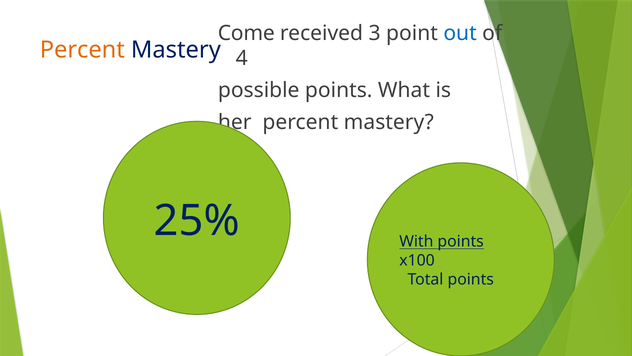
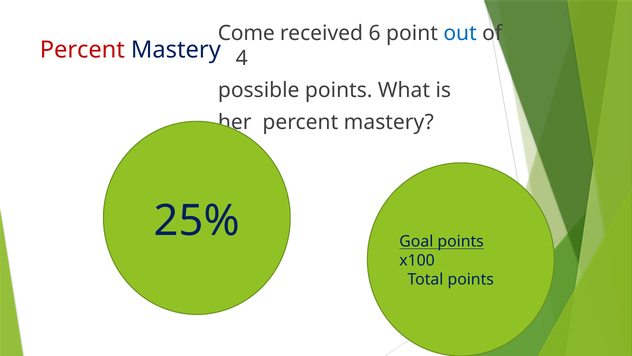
3: 3 -> 6 (375, 33)
Percent colour: orange -> red (82, 50)
With: With -> Goal (416, 241)
